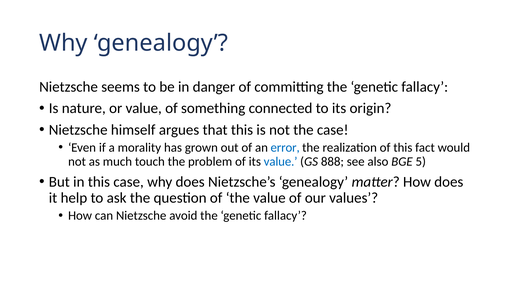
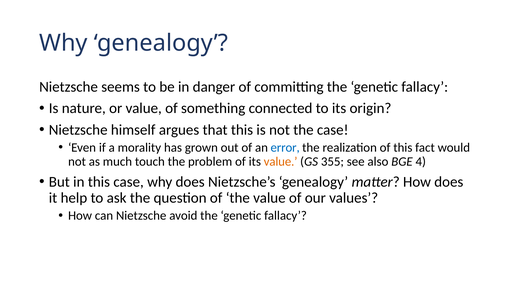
value colour: blue -> orange (281, 162)
888: 888 -> 355 (332, 162)
5: 5 -> 4 (421, 162)
